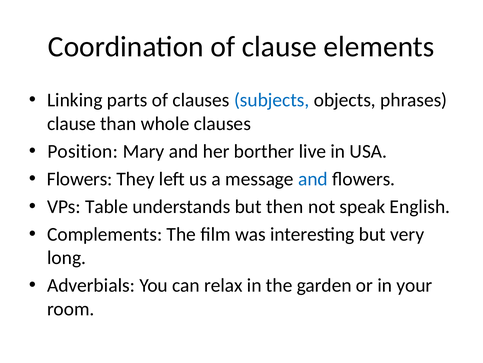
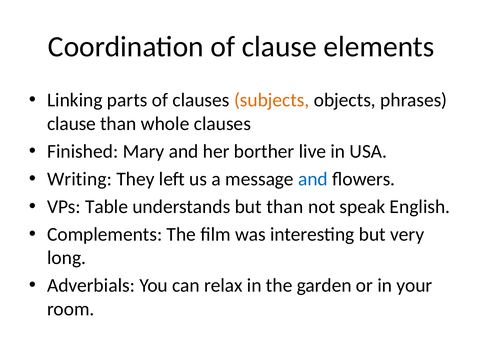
subjects colour: blue -> orange (272, 100)
Position: Position -> Finished (83, 151)
Flowers: Flowers -> Writing (80, 179)
but then: then -> than (285, 206)
